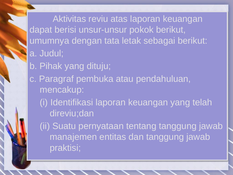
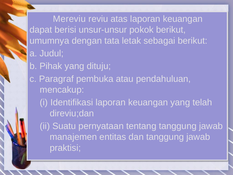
Aktivitas: Aktivitas -> Mereviu (69, 19)
